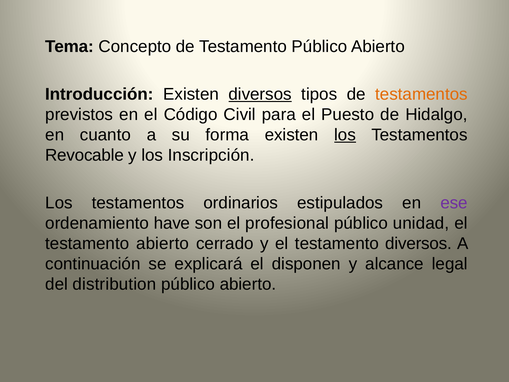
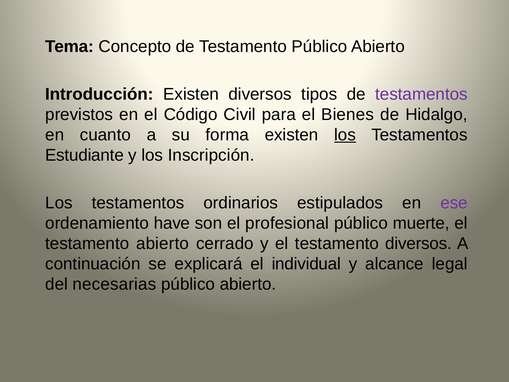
diversos underline: present -> none (260, 94)
testamentos colour: orange -> purple (421, 94)
Puesto: Puesto -> Bienes (348, 115)
Revocable: Revocable -> Estudiante (84, 155)
unidad: unidad -> muerte (421, 223)
disponen: disponen -> individual (306, 264)
distribution: distribution -> necesarias (114, 284)
